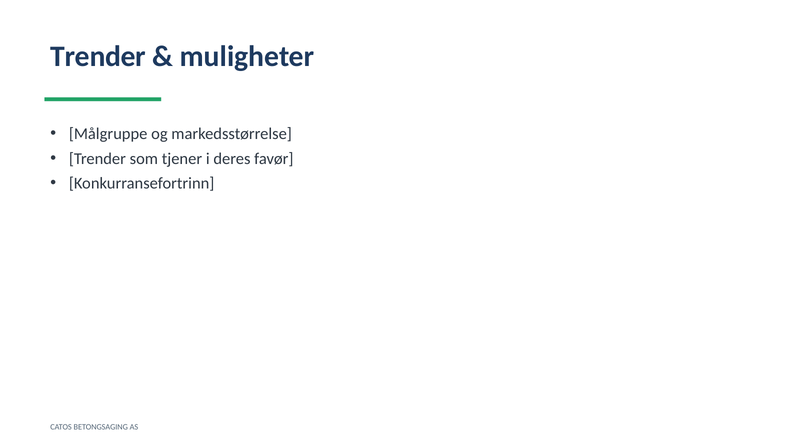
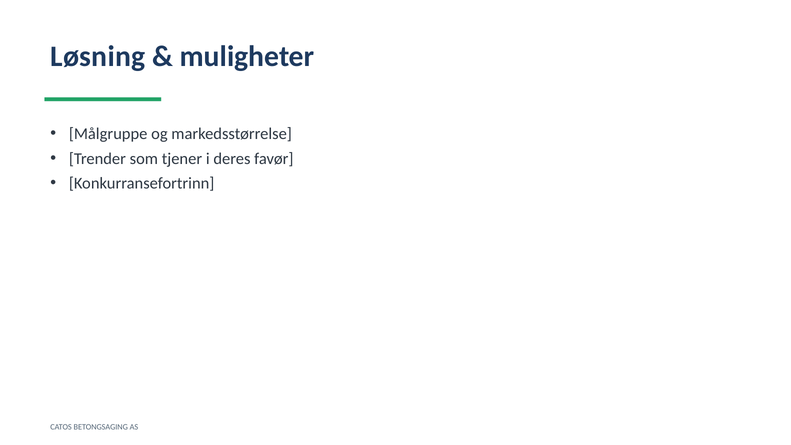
Trender: Trender -> Løsning (98, 56)
